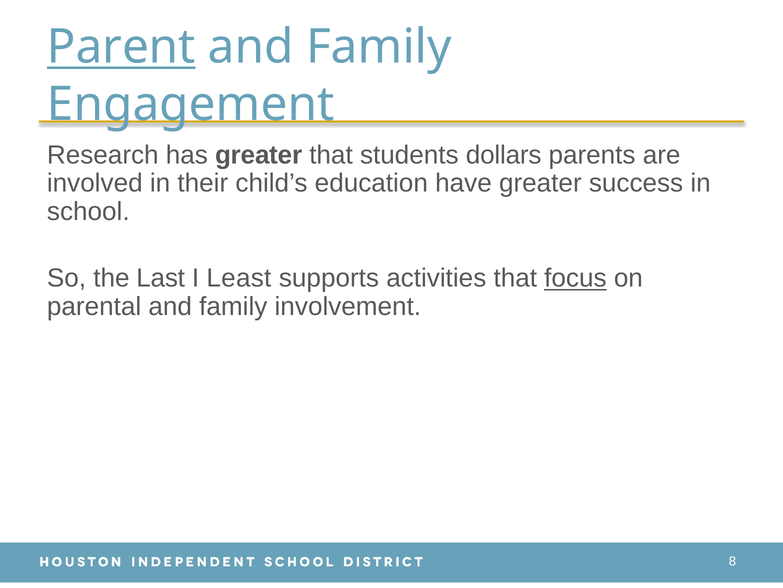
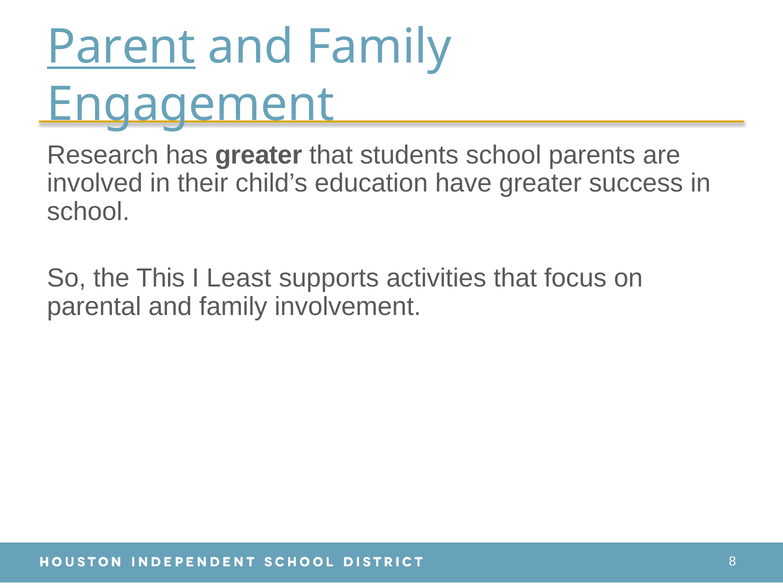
students dollars: dollars -> school (504, 155)
Last: Last -> This (161, 278)
focus underline: present -> none (575, 278)
